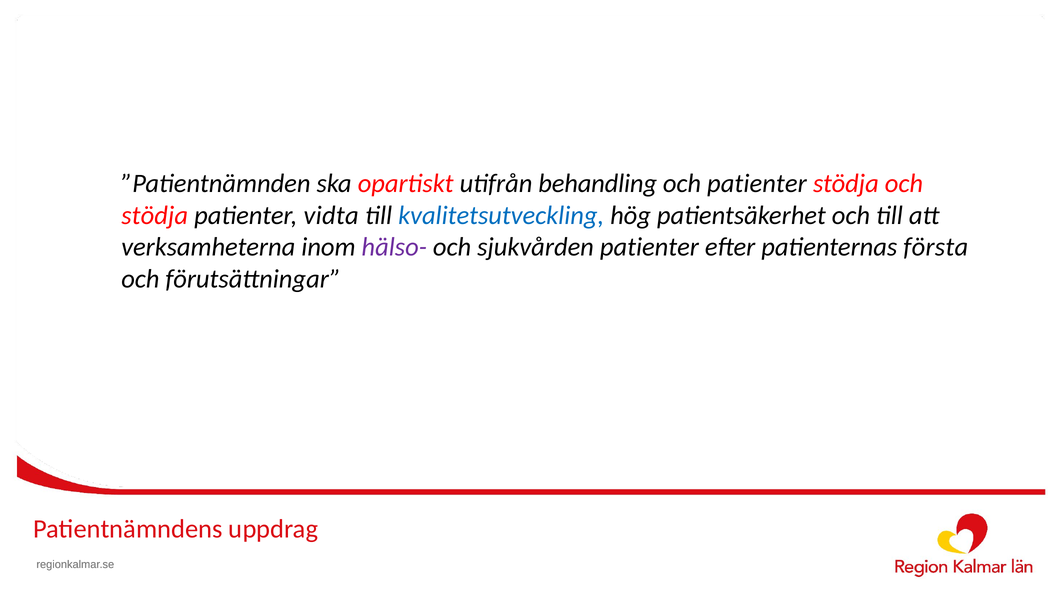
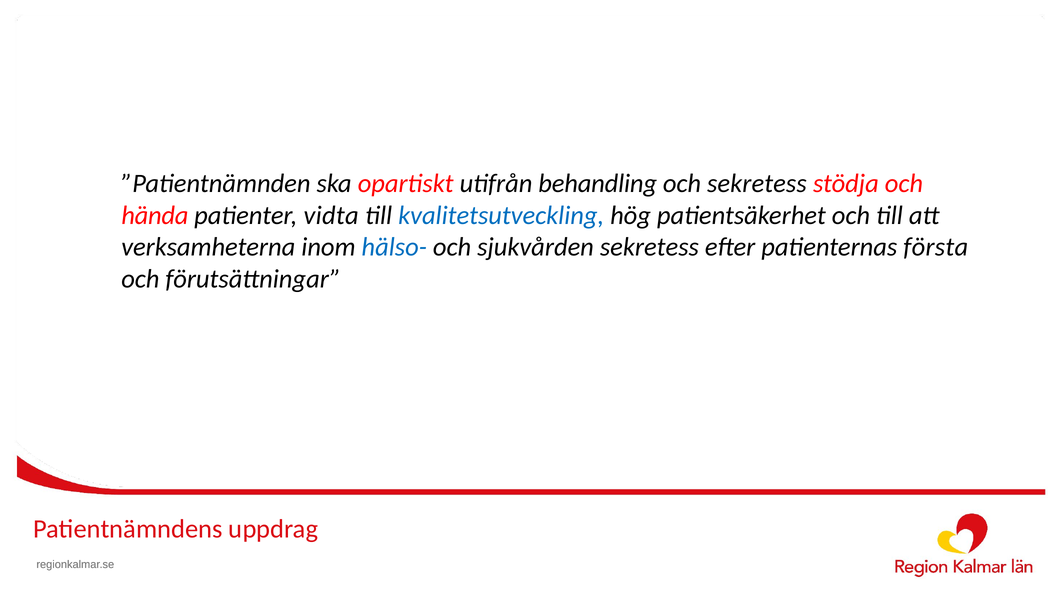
och patienter: patienter -> sekretess (757, 183)
stödja: stödja -> hända (155, 215)
hälso- colour: purple -> blue (394, 247)
sjukvården patienter: patienter -> sekretess (649, 247)
